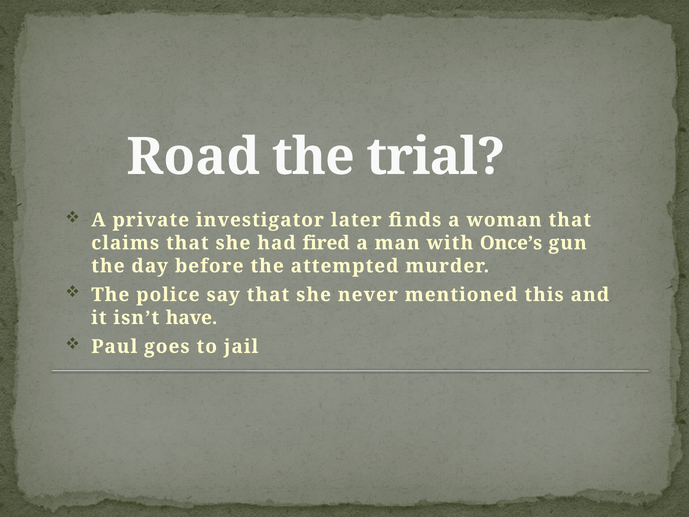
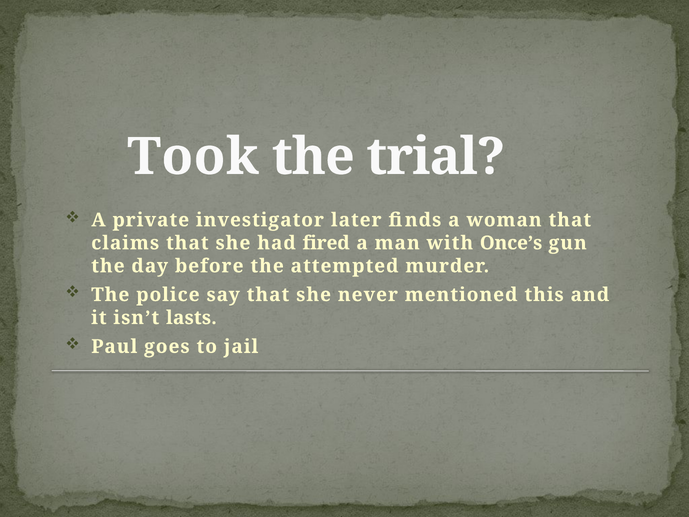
Road: Road -> Took (193, 157)
have: have -> lasts (191, 318)
